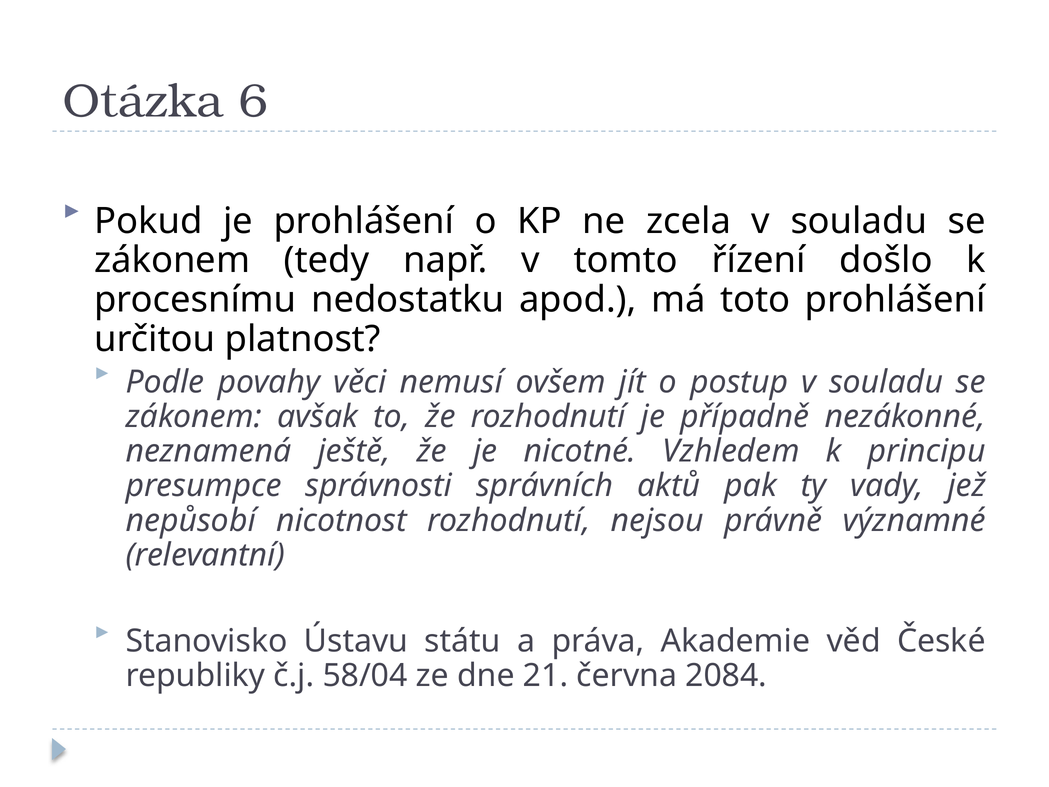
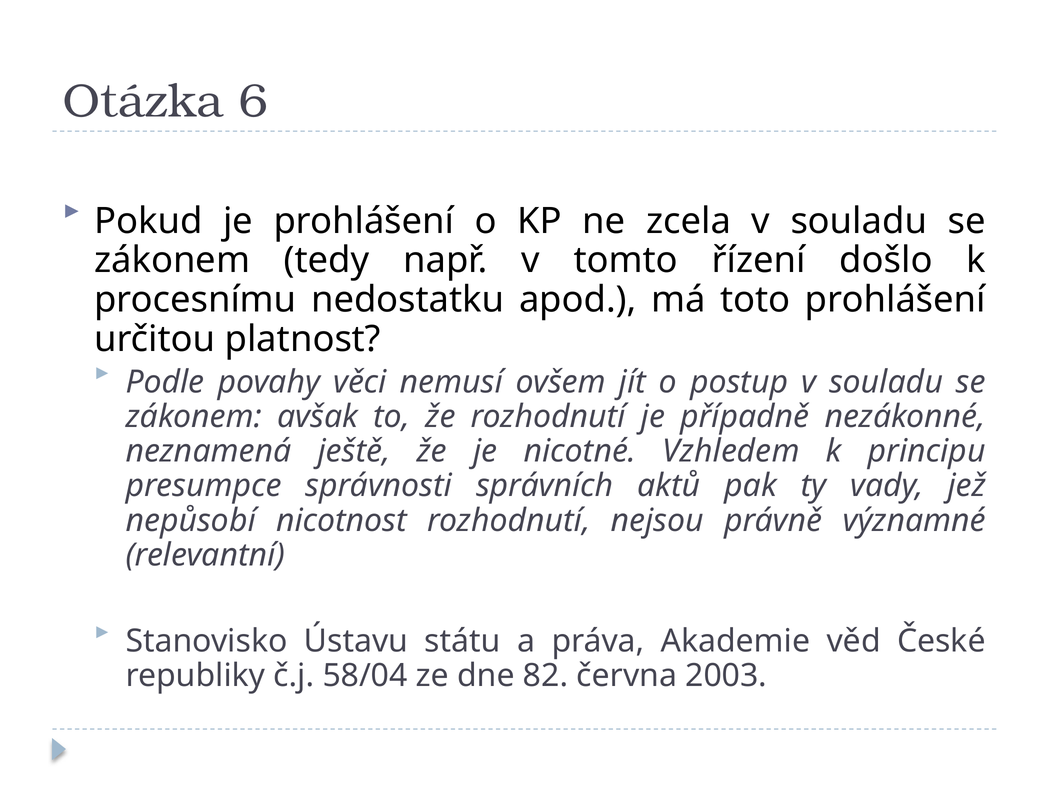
21: 21 -> 82 (546, 676)
2084: 2084 -> 2003 (726, 676)
